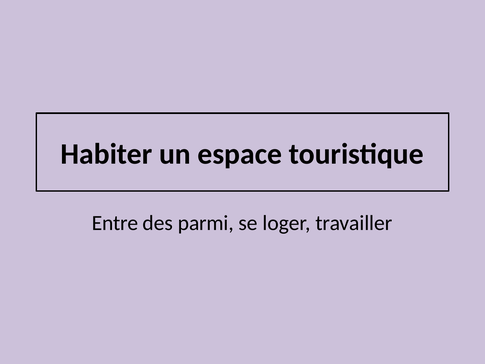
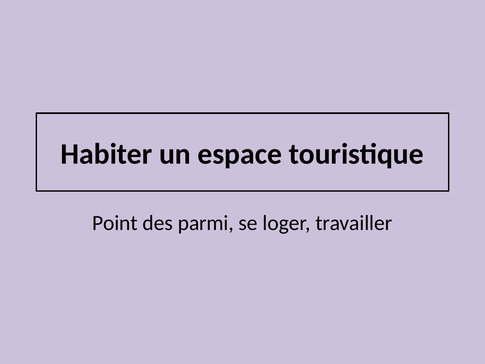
Entre: Entre -> Point (115, 223)
